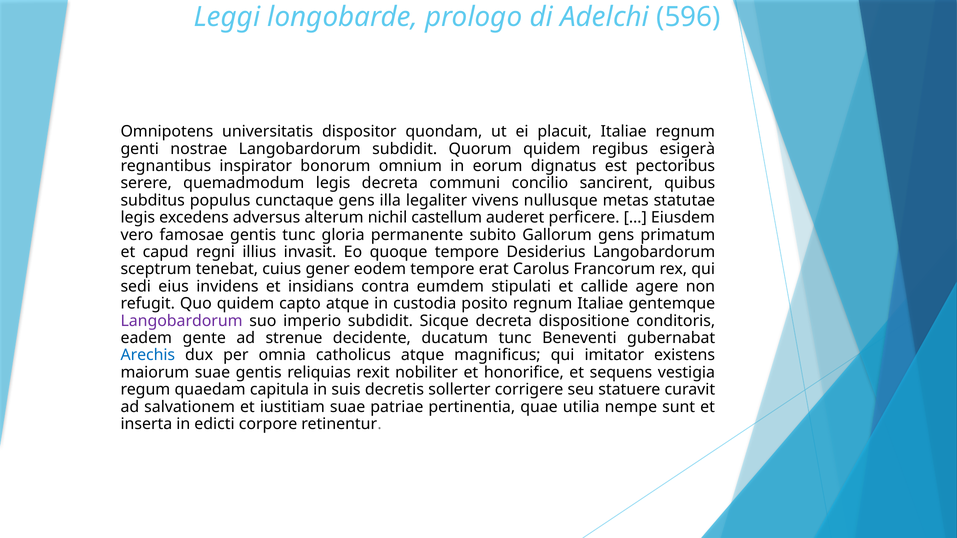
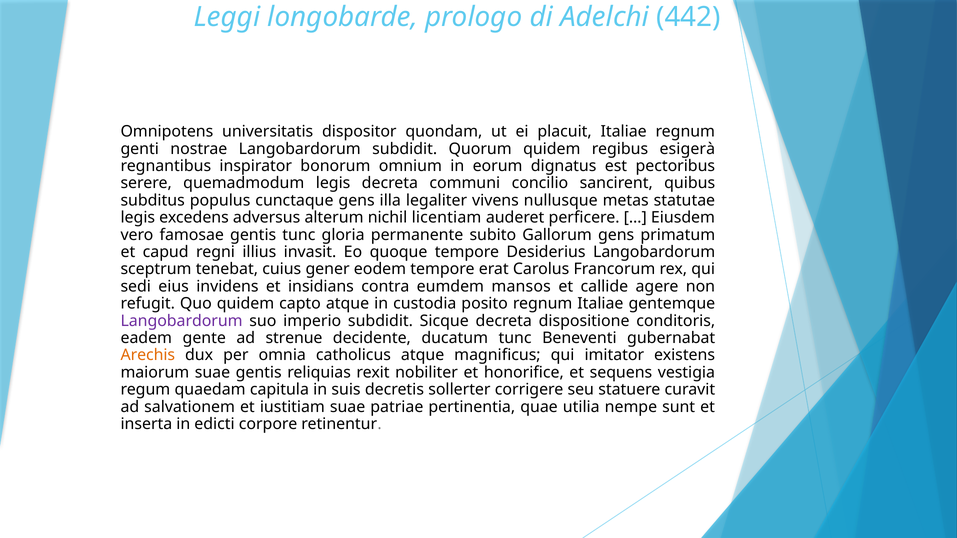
596: 596 -> 442 (688, 17)
castellum: castellum -> licentiam (447, 218)
stipulati: stipulati -> mansos (521, 287)
Arechis colour: blue -> orange (148, 355)
